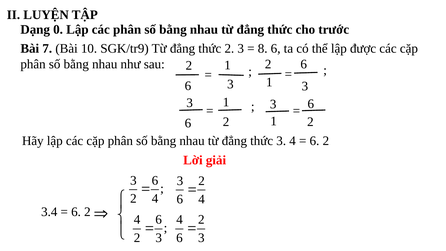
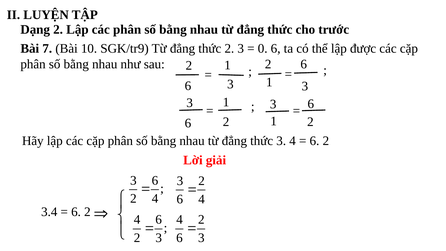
Dạng 0: 0 -> 2 (58, 29)
8: 8 -> 0 (263, 49)
